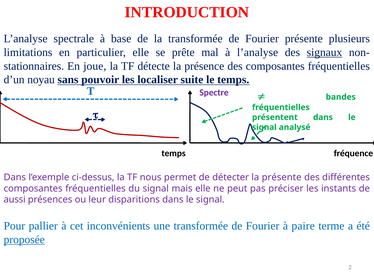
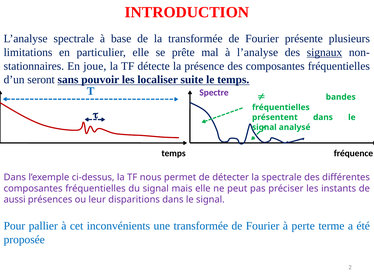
noyau: noyau -> seront (41, 80)
la présente: présente -> spectrale (282, 178)
paire: paire -> perte (303, 226)
proposée underline: present -> none (24, 240)
